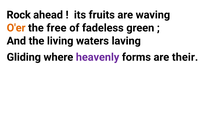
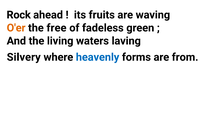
Gliding: Gliding -> Silvery (24, 57)
heavenly colour: purple -> blue (98, 57)
their: their -> from (185, 57)
